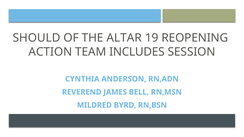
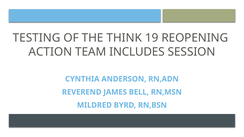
SHOULD: SHOULD -> TESTING (37, 38)
ALTAR: ALTAR -> THINK (124, 38)
